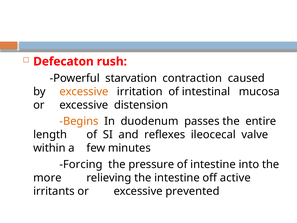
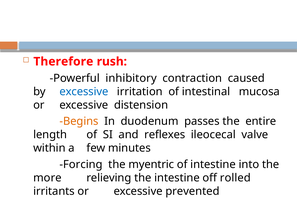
Defecaton: Defecaton -> Therefore (63, 61)
starvation: starvation -> inhibitory (131, 78)
excessive colour: orange -> blue (84, 92)
pressure: pressure -> myentric (151, 164)
active: active -> rolled (235, 178)
